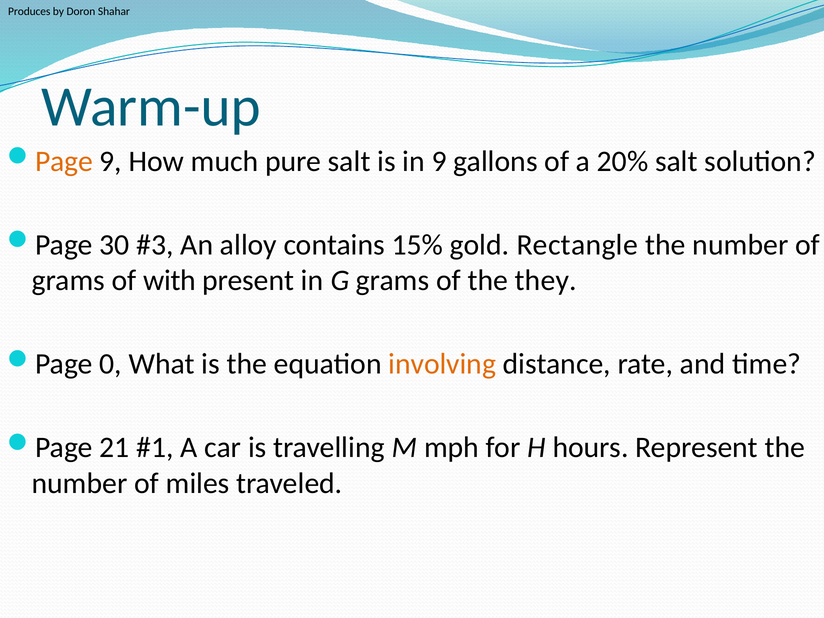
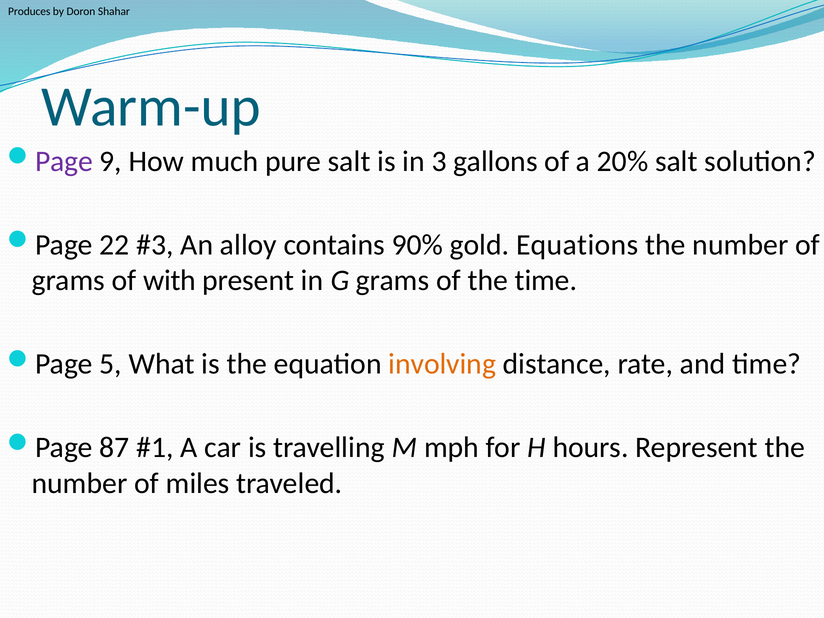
Page colour: orange -> purple (64, 161)
in 9: 9 -> 3 (439, 161)
30: 30 -> 22 (114, 245)
15%: 15% -> 90% (417, 245)
Rectangle: Rectangle -> Equations (577, 245)
the they: they -> time (546, 281)
0: 0 -> 5 (111, 364)
21: 21 -> 87 (114, 447)
